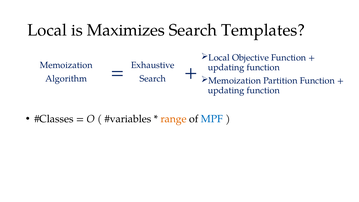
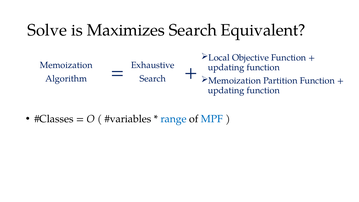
Local: Local -> Solve (47, 30)
Templates: Templates -> Equivalent (263, 30)
range colour: orange -> blue (174, 119)
